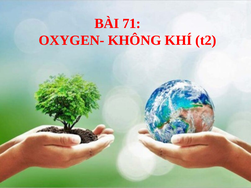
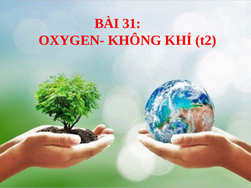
71: 71 -> 31 (132, 24)
